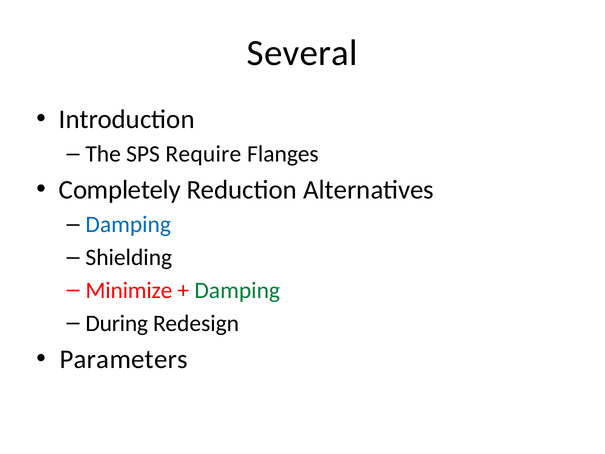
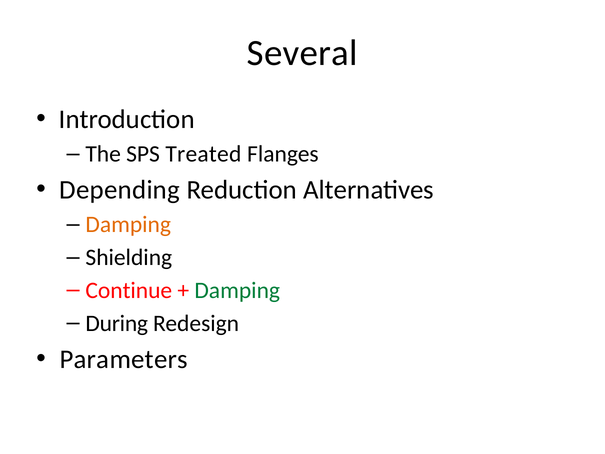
Require: Require -> Treated (203, 154)
Completely: Completely -> Depending (120, 190)
Damping colour: blue -> orange (128, 225)
Minimize: Minimize -> Continue (129, 290)
